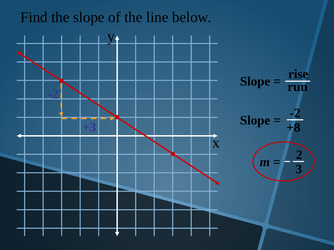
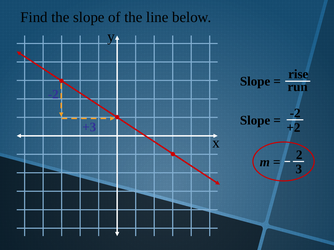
+8: +8 -> +2 (293, 128)
